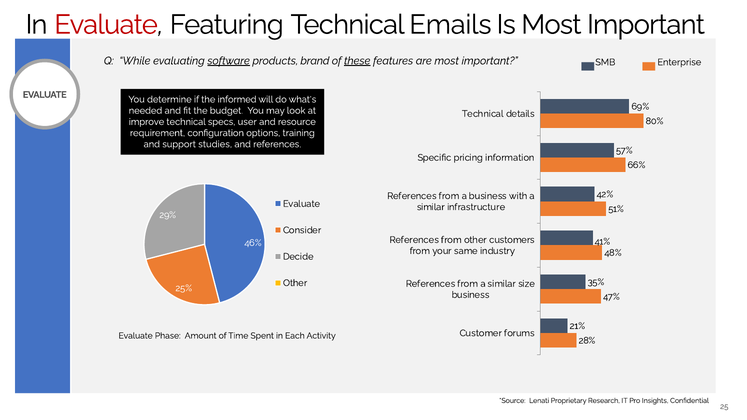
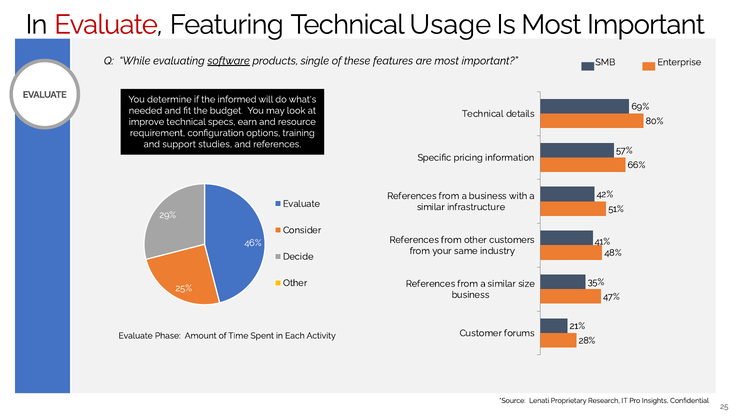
Emails: Emails -> Usage (450, 25)
brand: brand -> single (315, 61)
these underline: present -> none (357, 61)
user: user -> earn (247, 122)
